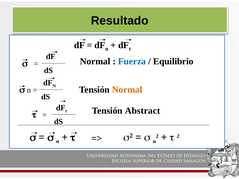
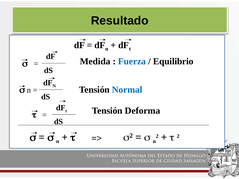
Normal: Normal -> Medida (95, 61)
Normal colour: orange -> blue (127, 90)
Abstract: Abstract -> Deforma (143, 111)
